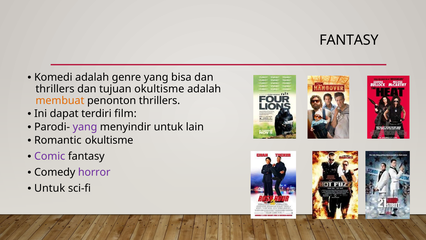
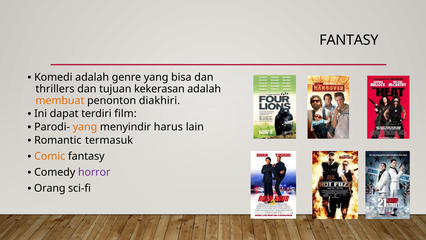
tujuan okultisme: okultisme -> kekerasan (159, 89)
penonton thrillers: thrillers -> diakhiri (159, 100)
yang colour: purple -> orange (85, 127)
menyindir untuk: untuk -> harus (168, 127)
Romantic okultisme: okultisme -> termasuk (109, 140)
Comic colour: purple -> orange (50, 156)
Untuk: Untuk -> Orang (50, 188)
